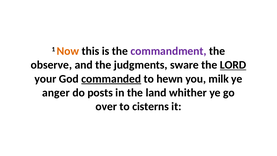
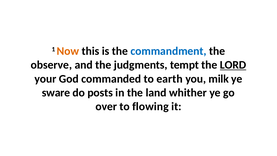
commandment colour: purple -> blue (168, 51)
sware: sware -> tempt (184, 65)
commanded underline: present -> none (111, 79)
hewn: hewn -> earth (170, 79)
anger: anger -> sware (56, 93)
cisterns: cisterns -> flowing (150, 106)
